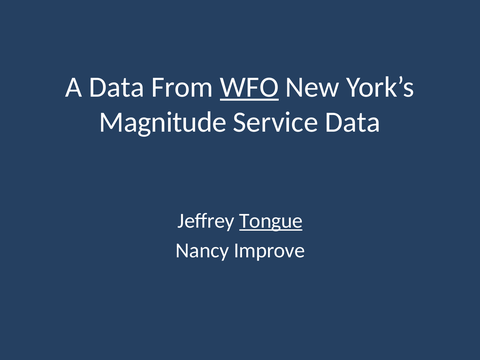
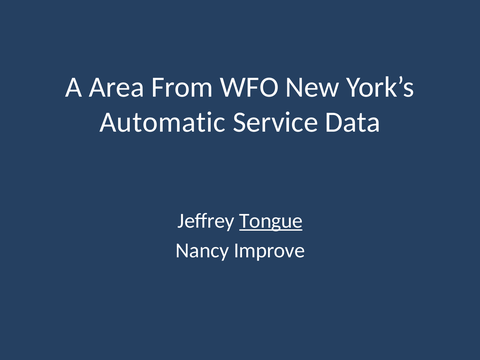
A Data: Data -> Area (117, 87)
WFO underline: present -> none (249, 87)
Magnitude: Magnitude -> Automatic (163, 122)
